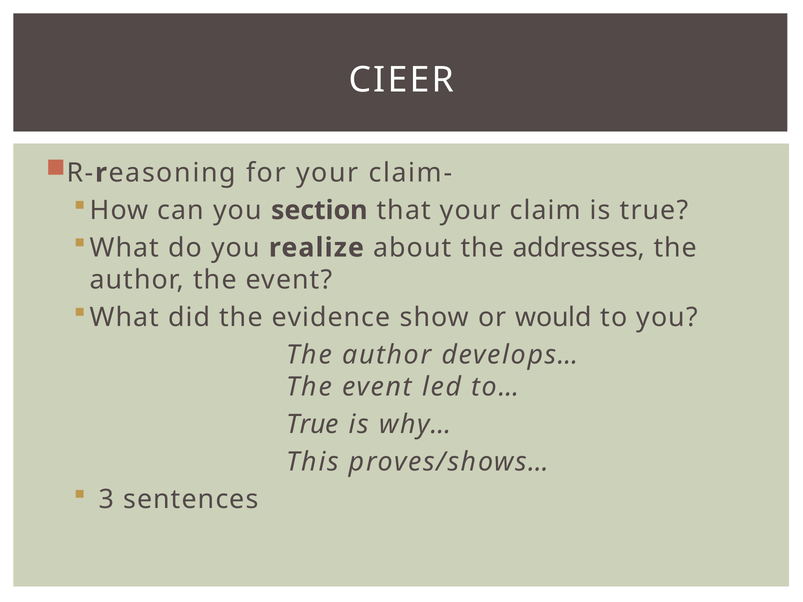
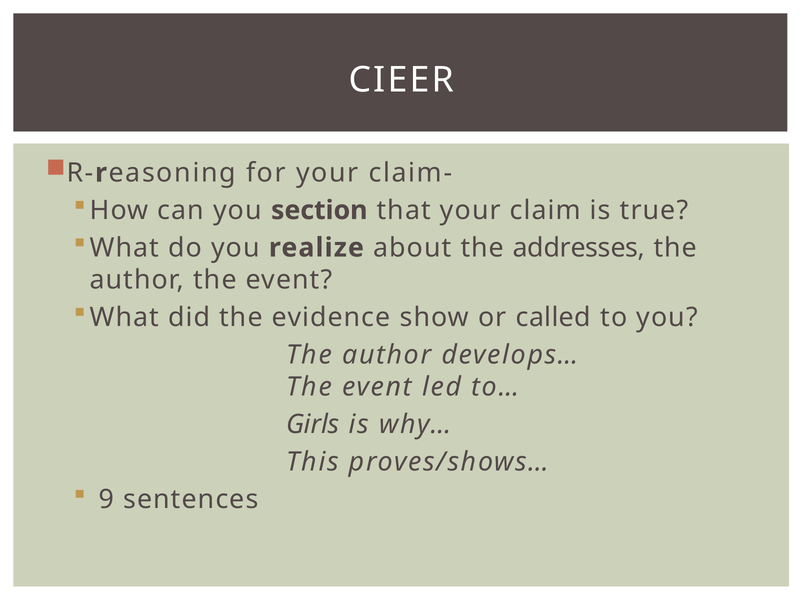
would: would -> called (553, 317)
True: True -> Girls (313, 424)
3: 3 -> 9 (106, 499)
